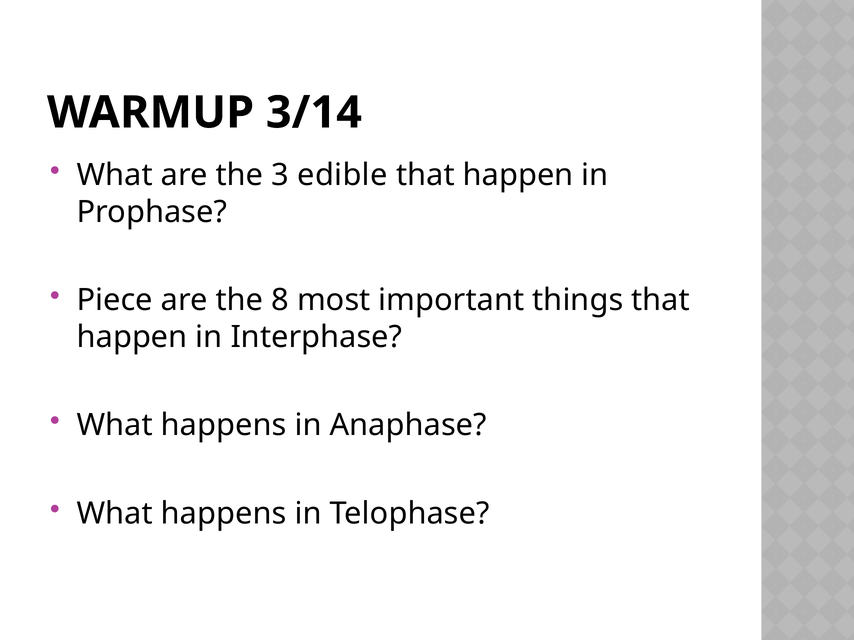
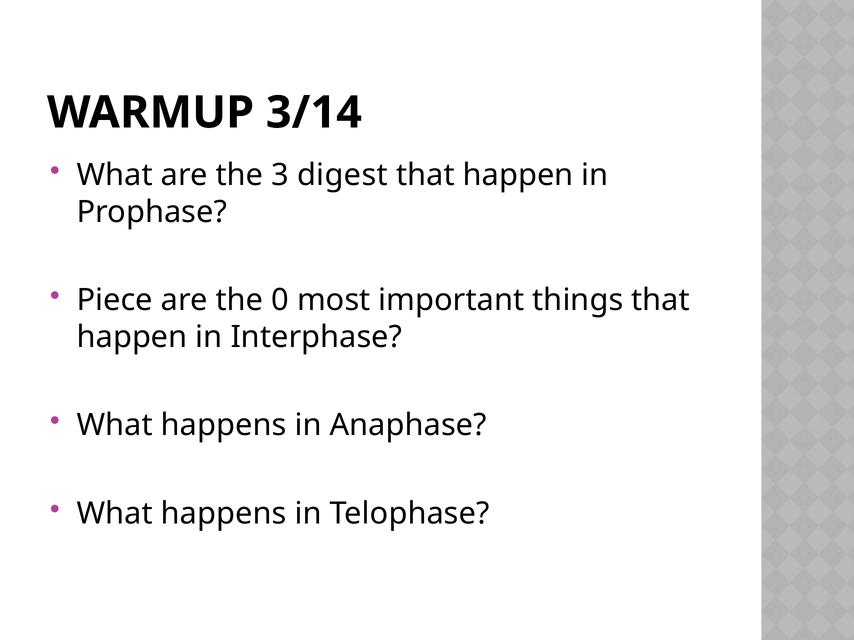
edible: edible -> digest (342, 175)
8: 8 -> 0 (280, 300)
